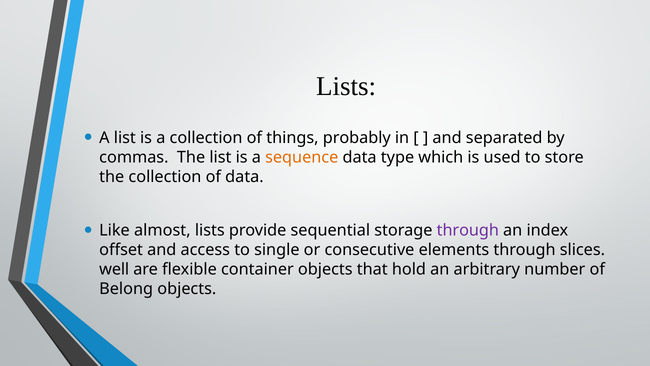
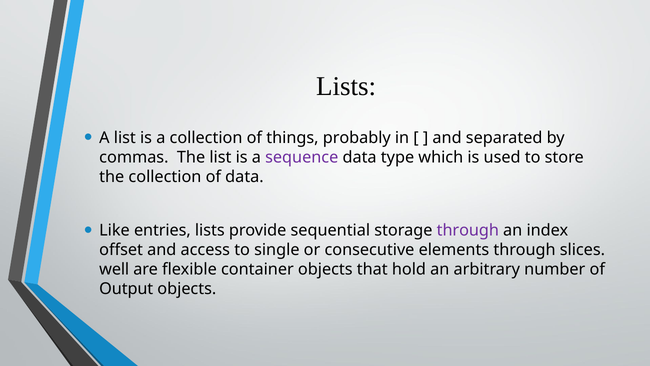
sequence colour: orange -> purple (302, 157)
almost: almost -> entries (162, 230)
Belong: Belong -> Output (126, 289)
